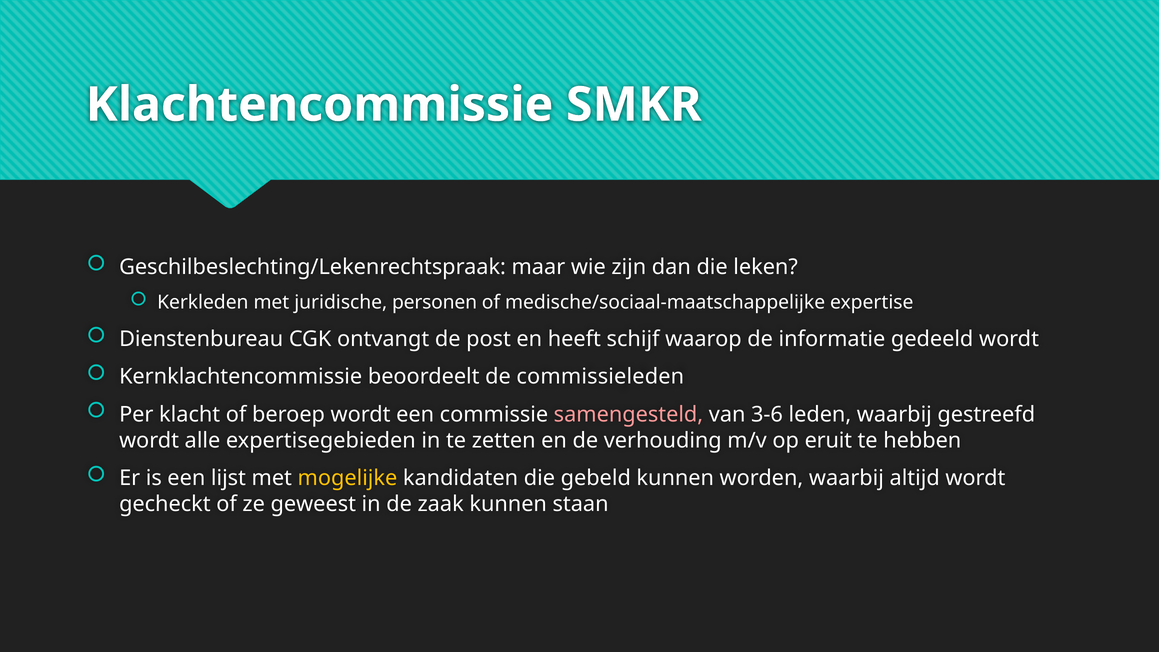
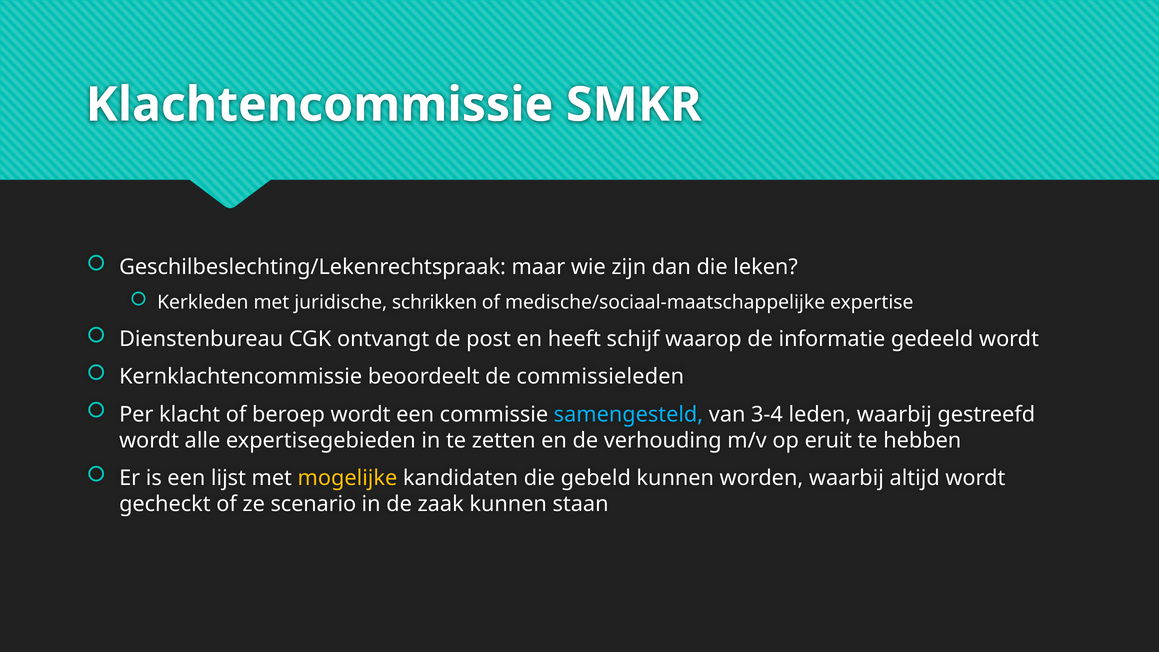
personen: personen -> schrikken (435, 303)
samengesteld colour: pink -> light blue (628, 414)
3-6: 3-6 -> 3-4 (767, 414)
geweest: geweest -> scenario (313, 504)
